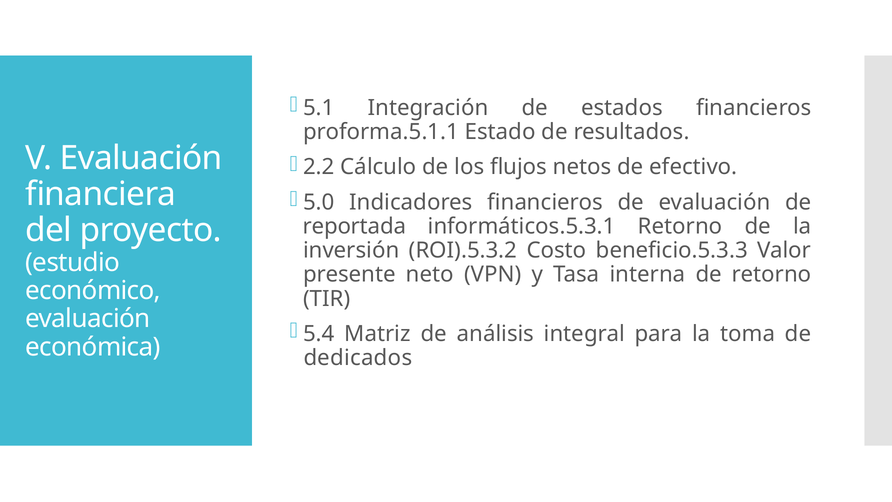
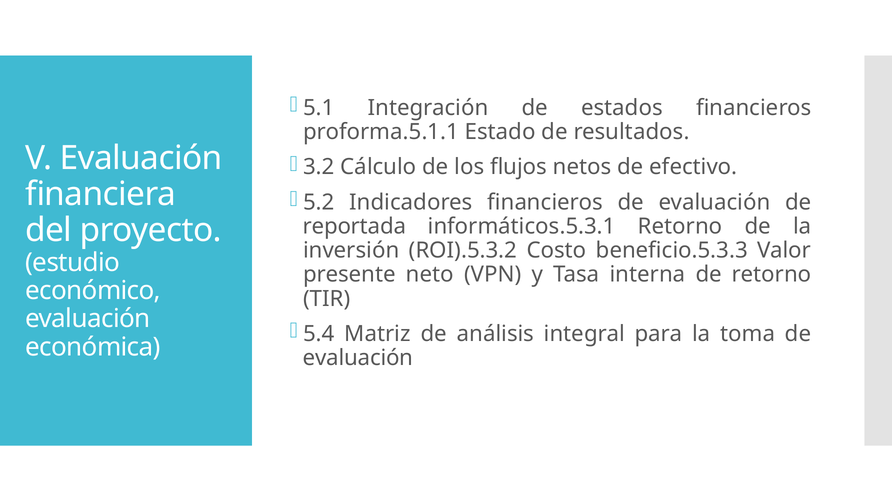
2.2: 2.2 -> 3.2 (319, 167)
5.0: 5.0 -> 5.2 (319, 202)
dedicados: dedicados -> evaluación (358, 358)
